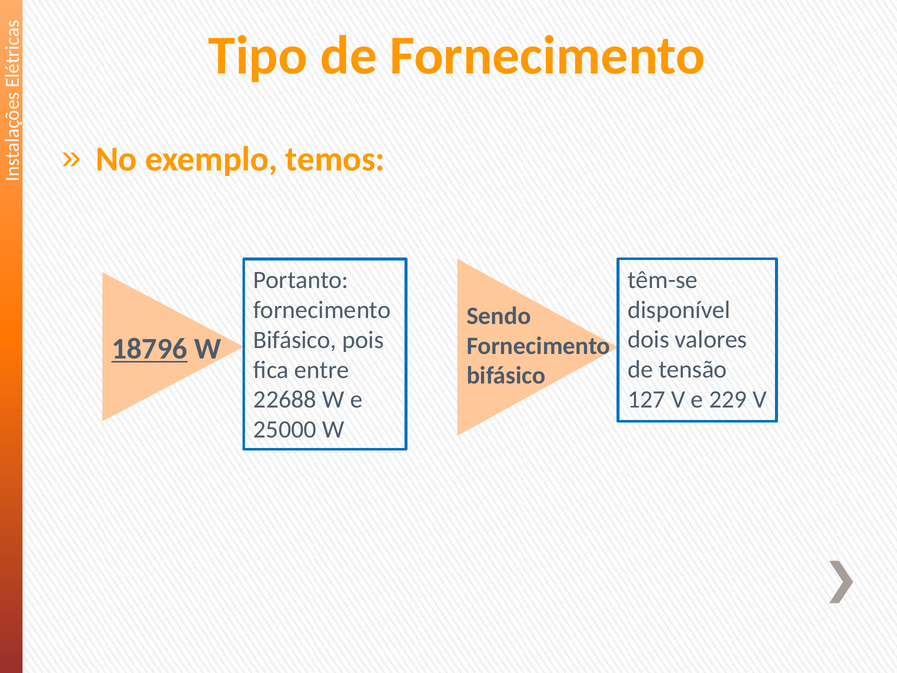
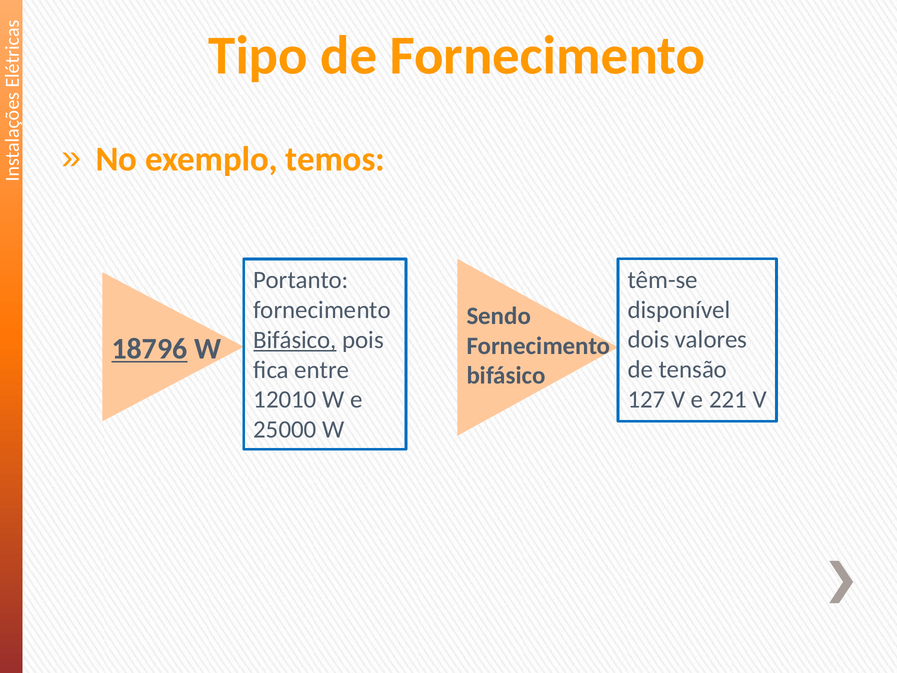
Bifásico underline: none -> present (295, 340)
229: 229 -> 221 (728, 399)
22688: 22688 -> 12010 (285, 400)
